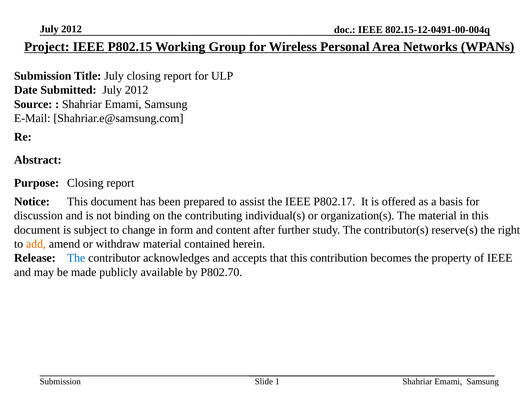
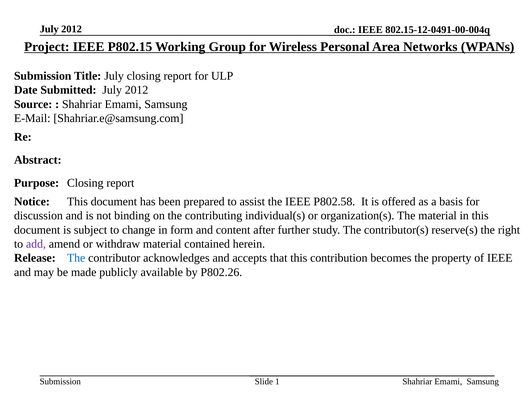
P802.17: P802.17 -> P802.58 (334, 201)
add colour: orange -> purple (36, 244)
P802.70: P802.70 -> P802.26 (221, 272)
